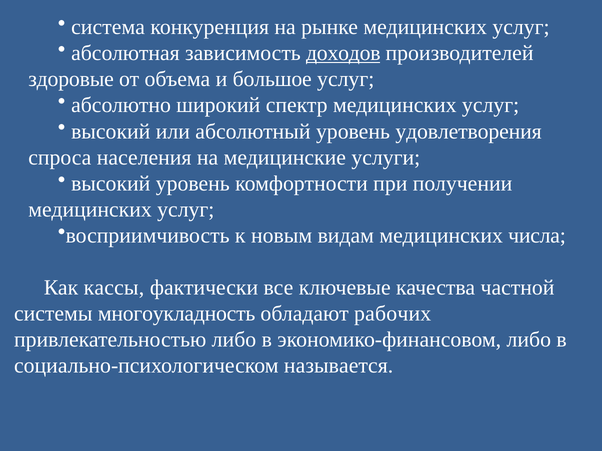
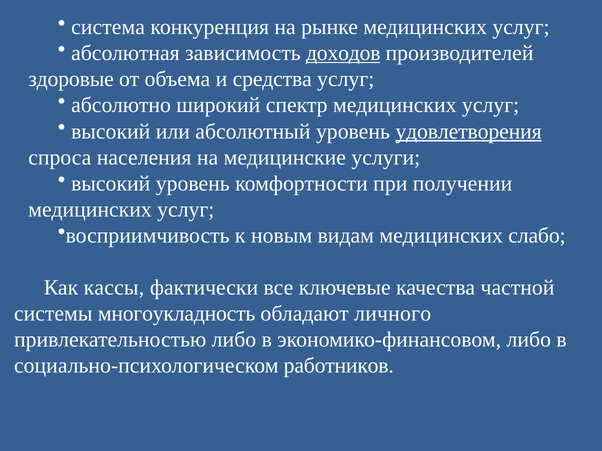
большое: большое -> средства (272, 79)
удовлетворения underline: none -> present (469, 132)
числа: числа -> слабо (537, 236)
рабочих: рабочих -> личного (393, 314)
называется: называется -> работников (339, 366)
